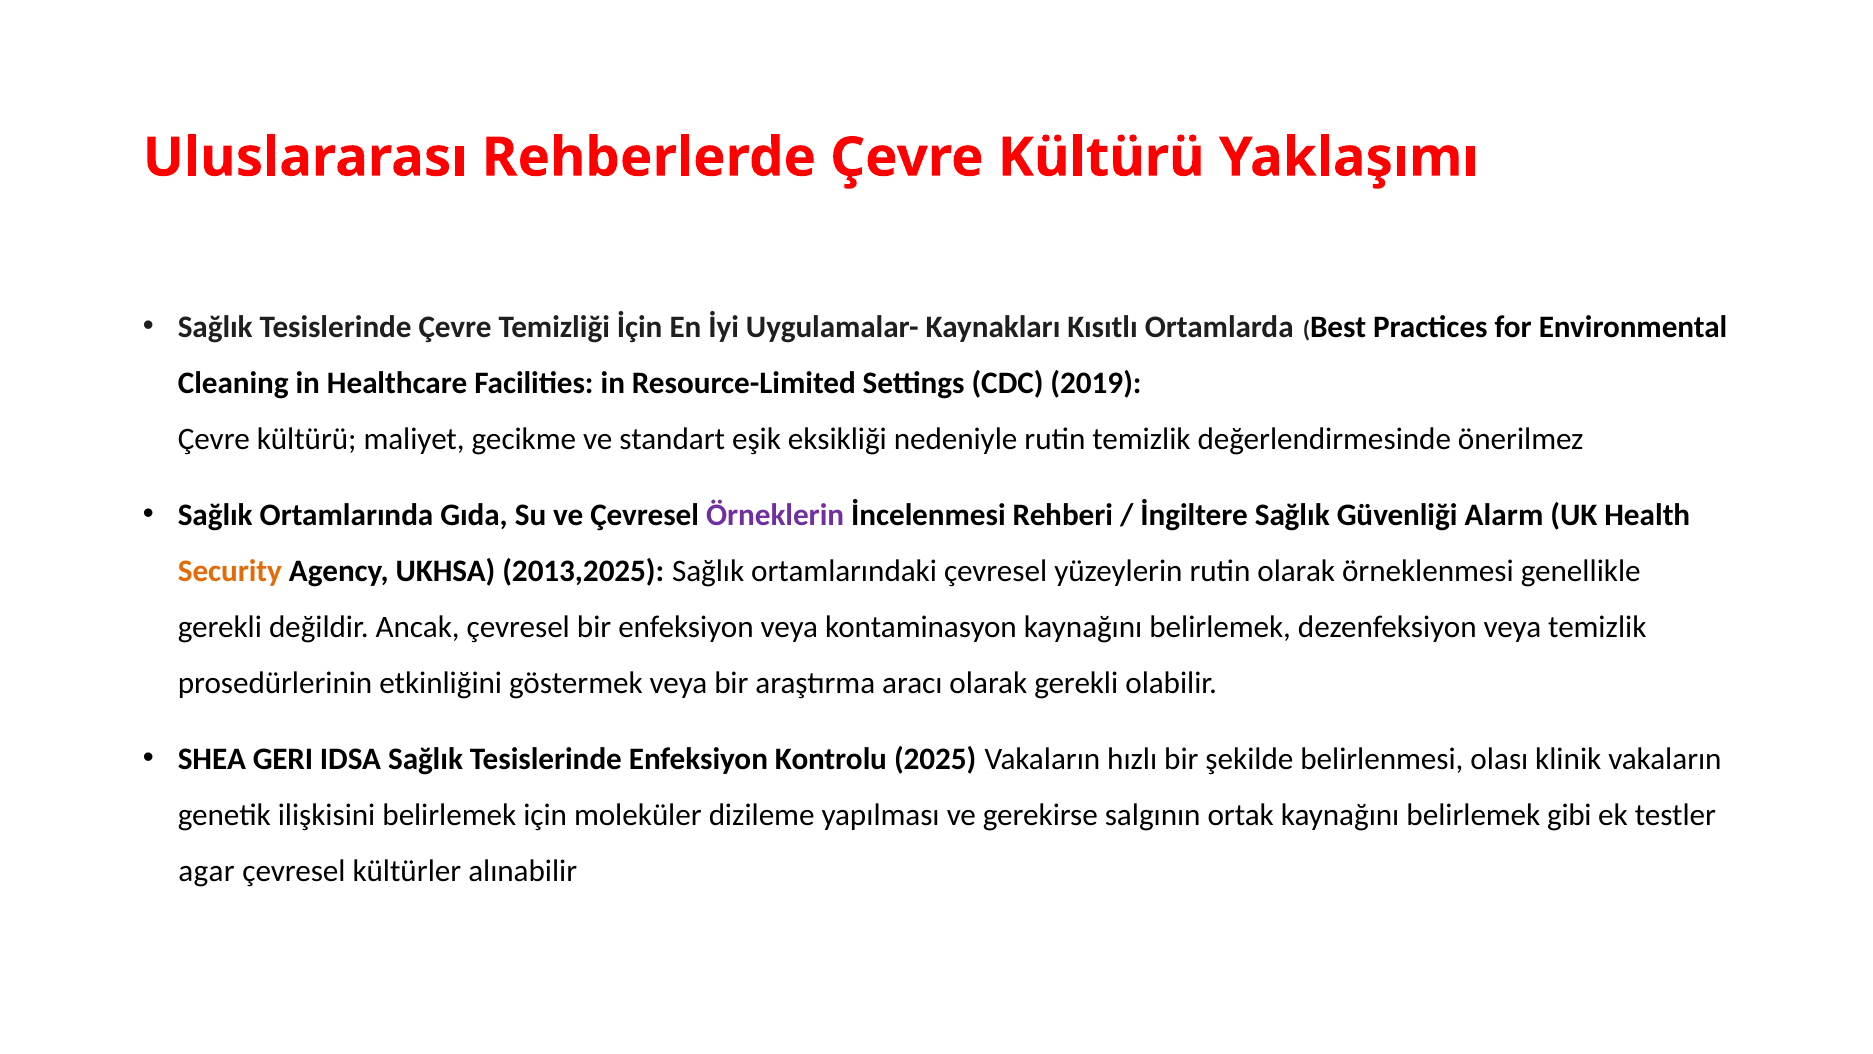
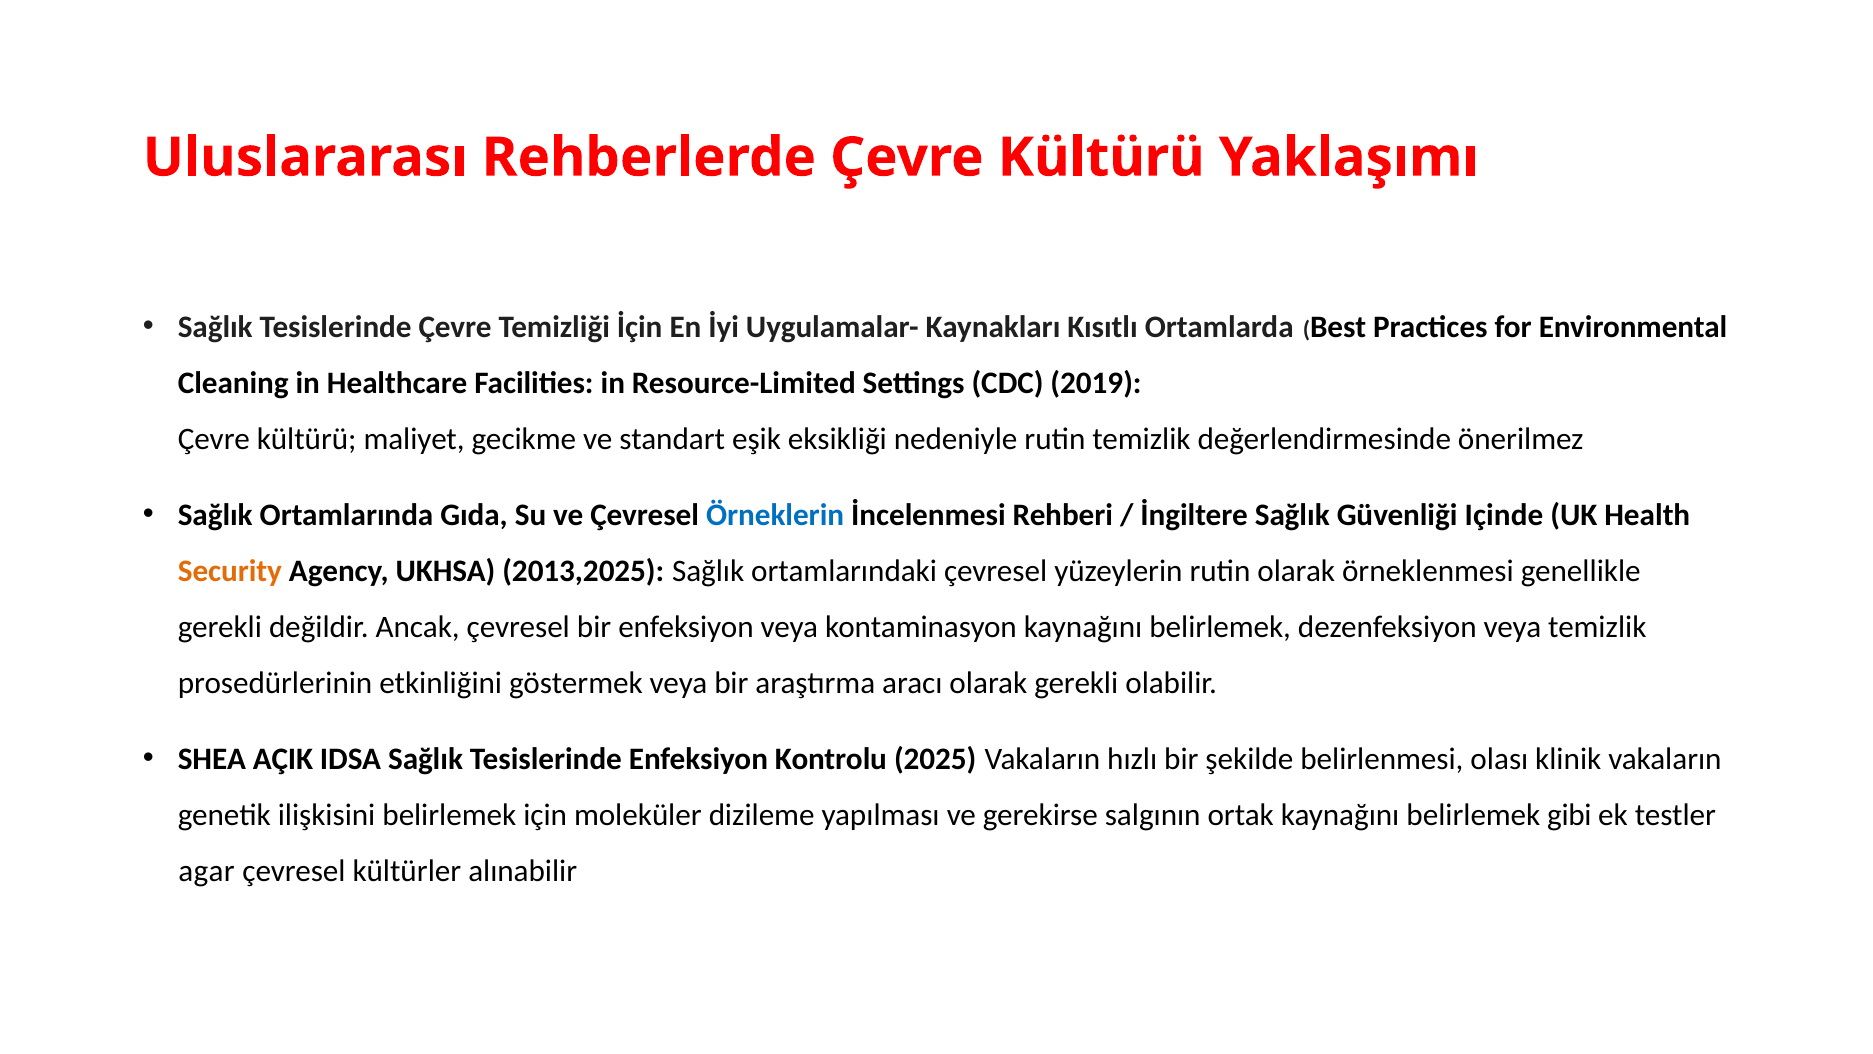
Örneklerin colour: purple -> blue (775, 515)
Alarm: Alarm -> Içinde (1504, 515)
GERI: GERI -> AÇIK (283, 759)
